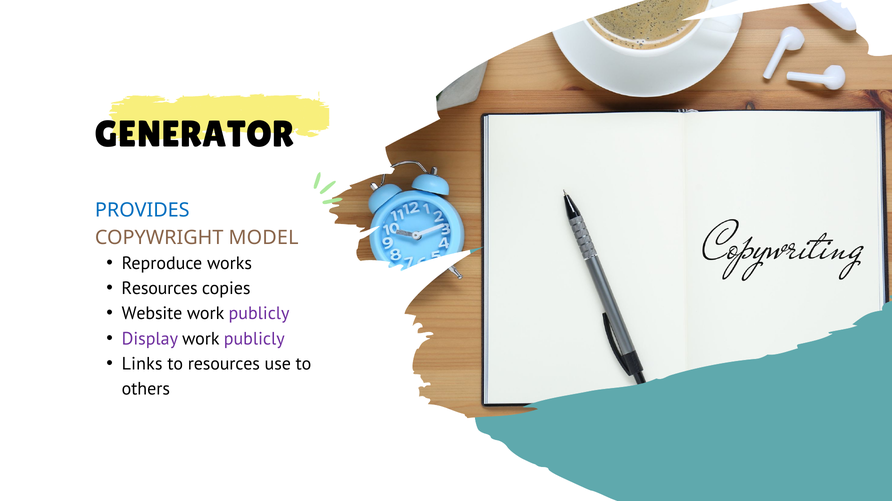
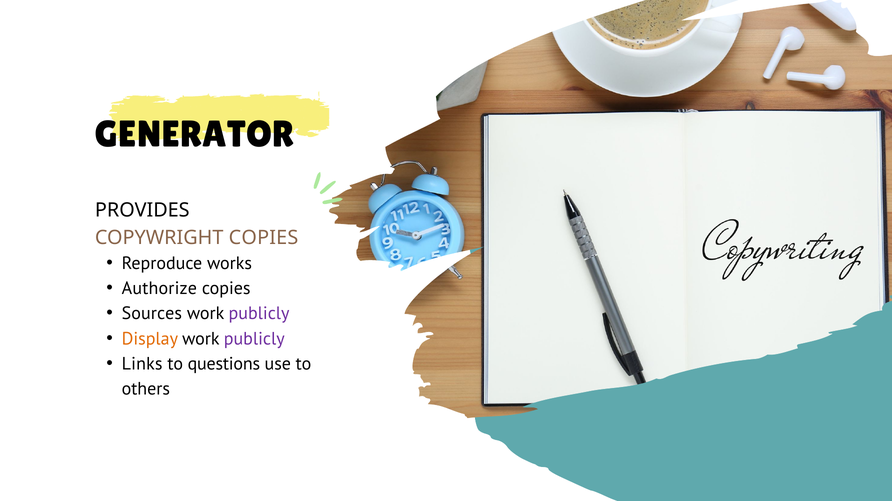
PROVIDES colour: blue -> black (142, 210)
COPYWRIGHT MODEL: MODEL -> COPIES (264, 238)
Resources: Resources -> Authorize (159, 289)
Website: Website -> Sources (152, 314)
Display colour: purple -> orange (150, 339)
to resources: resources -> questions (224, 364)
